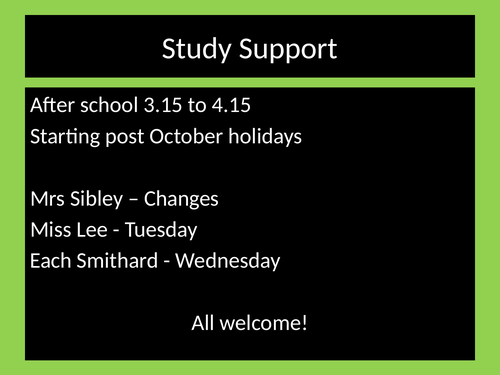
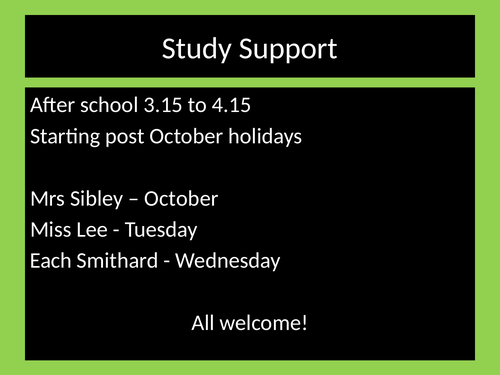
Changes: Changes -> October (181, 198)
